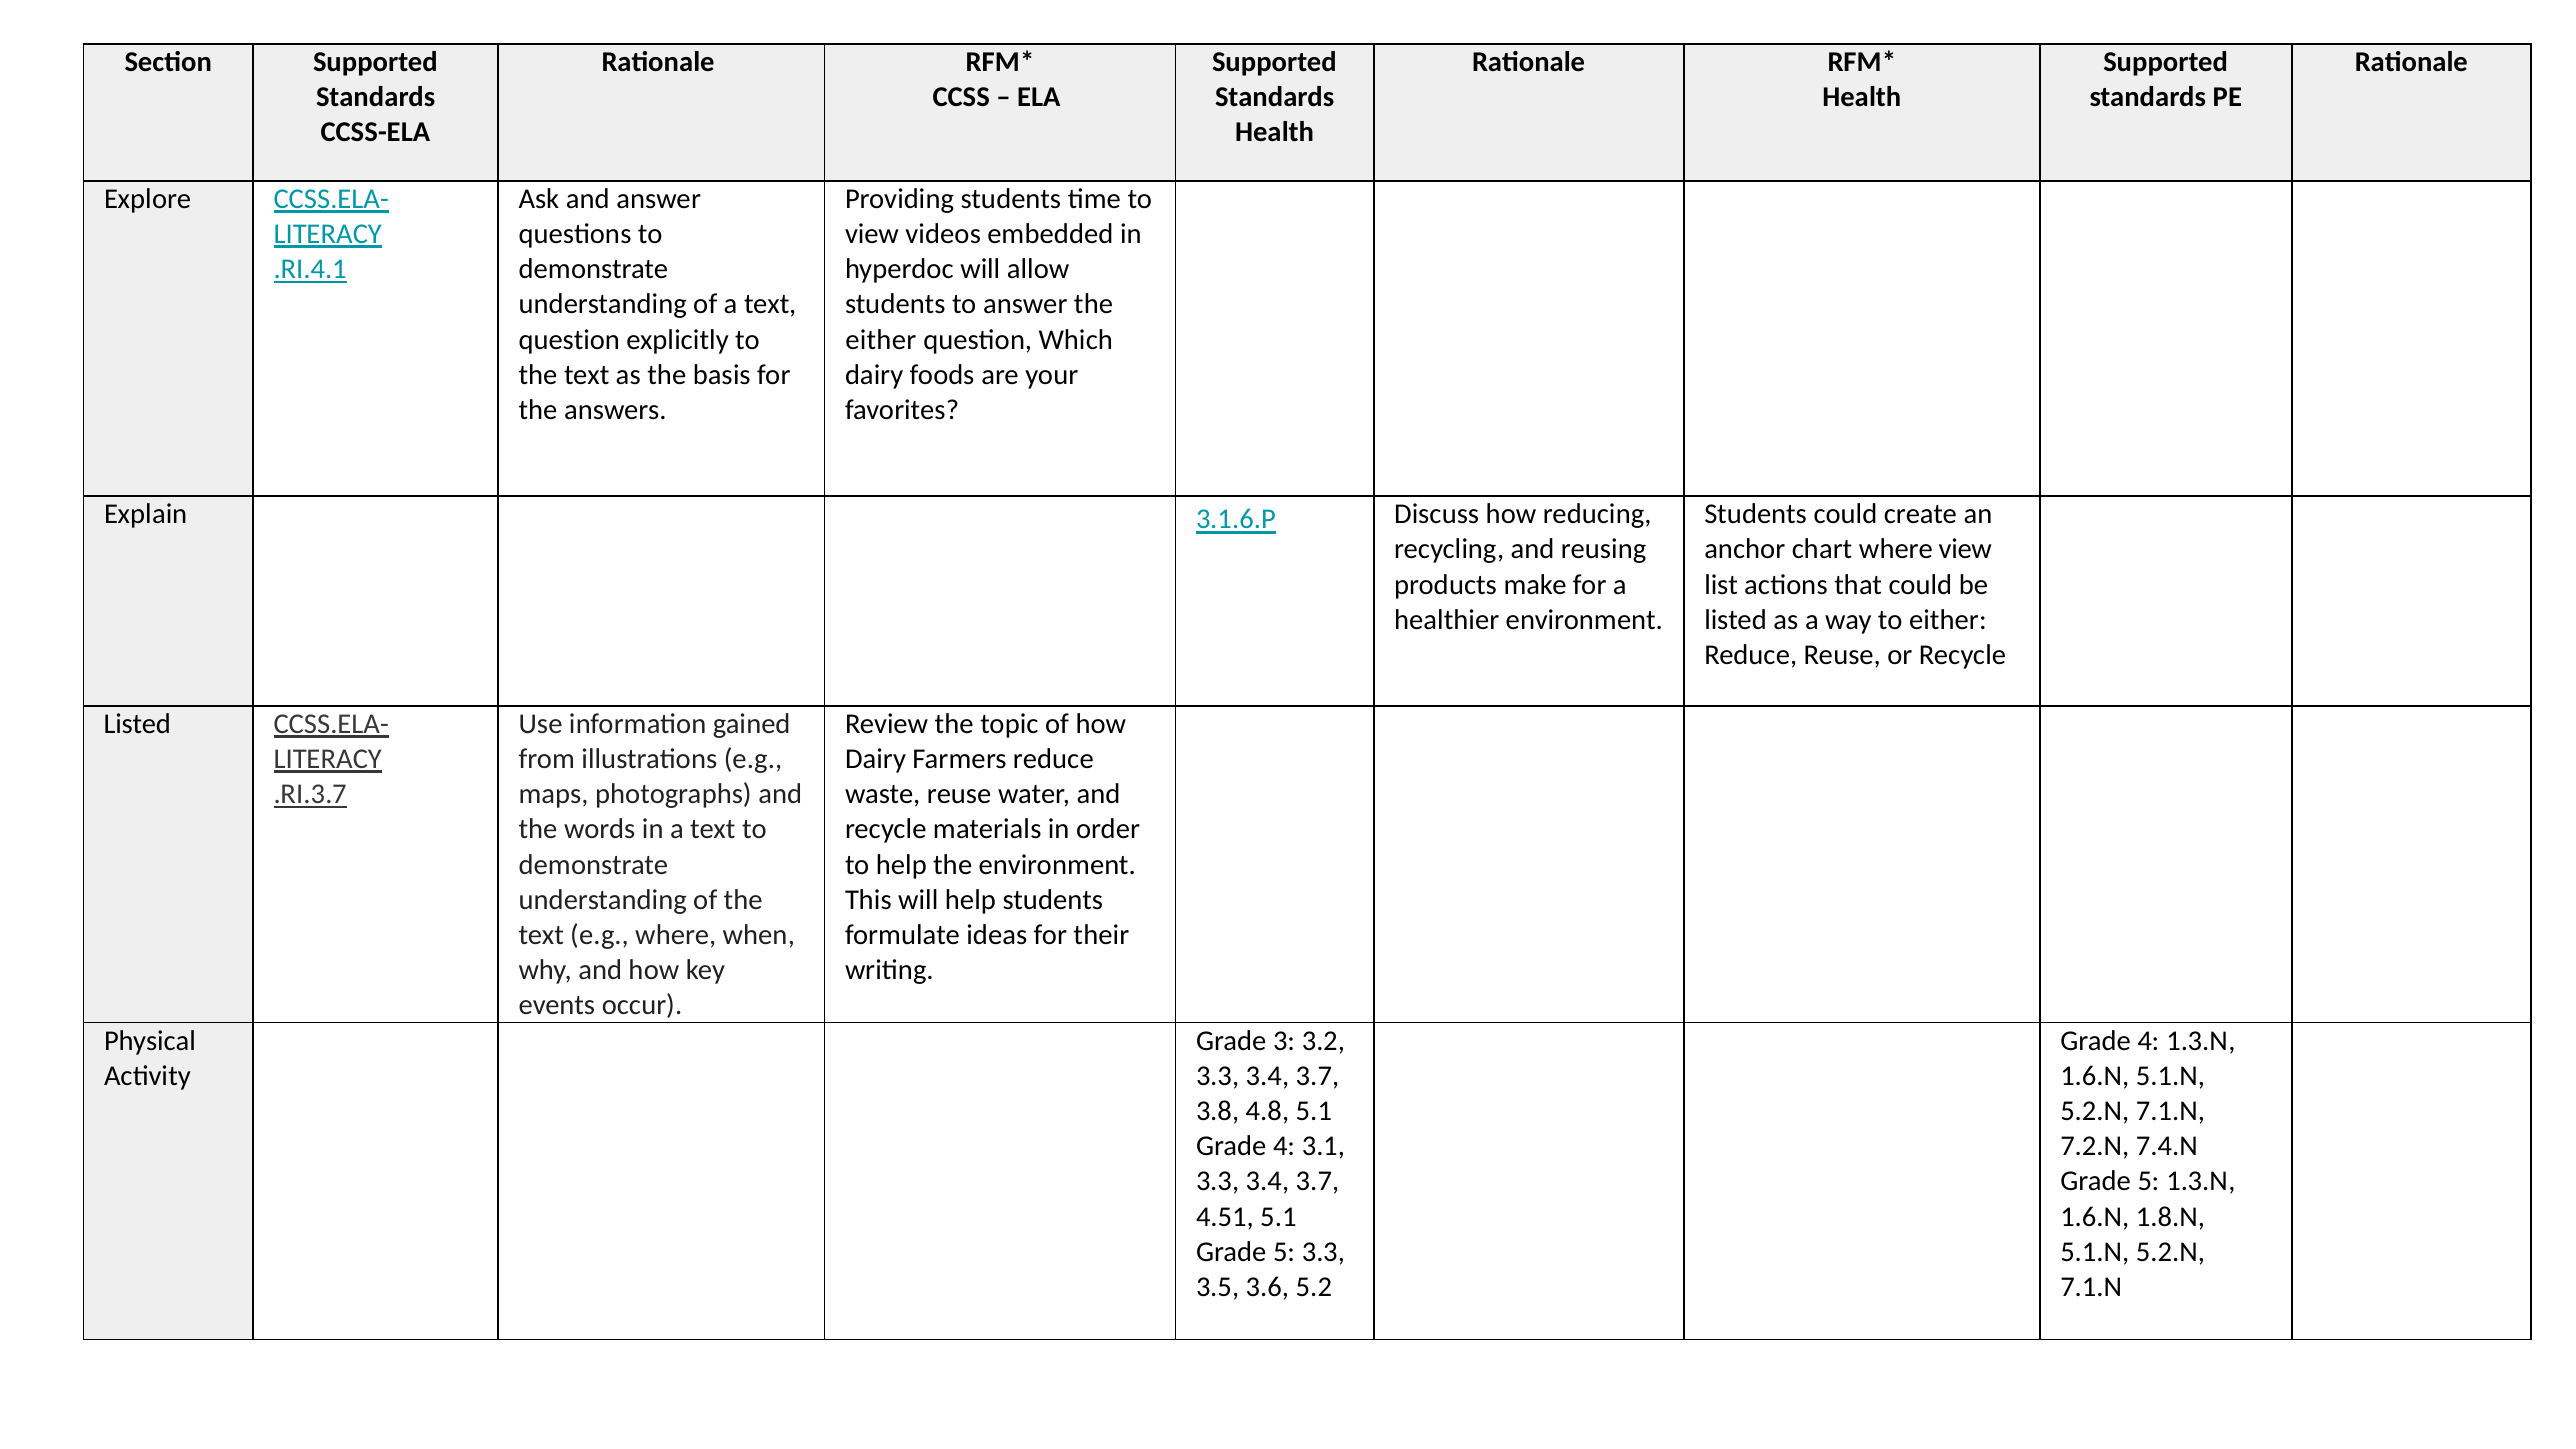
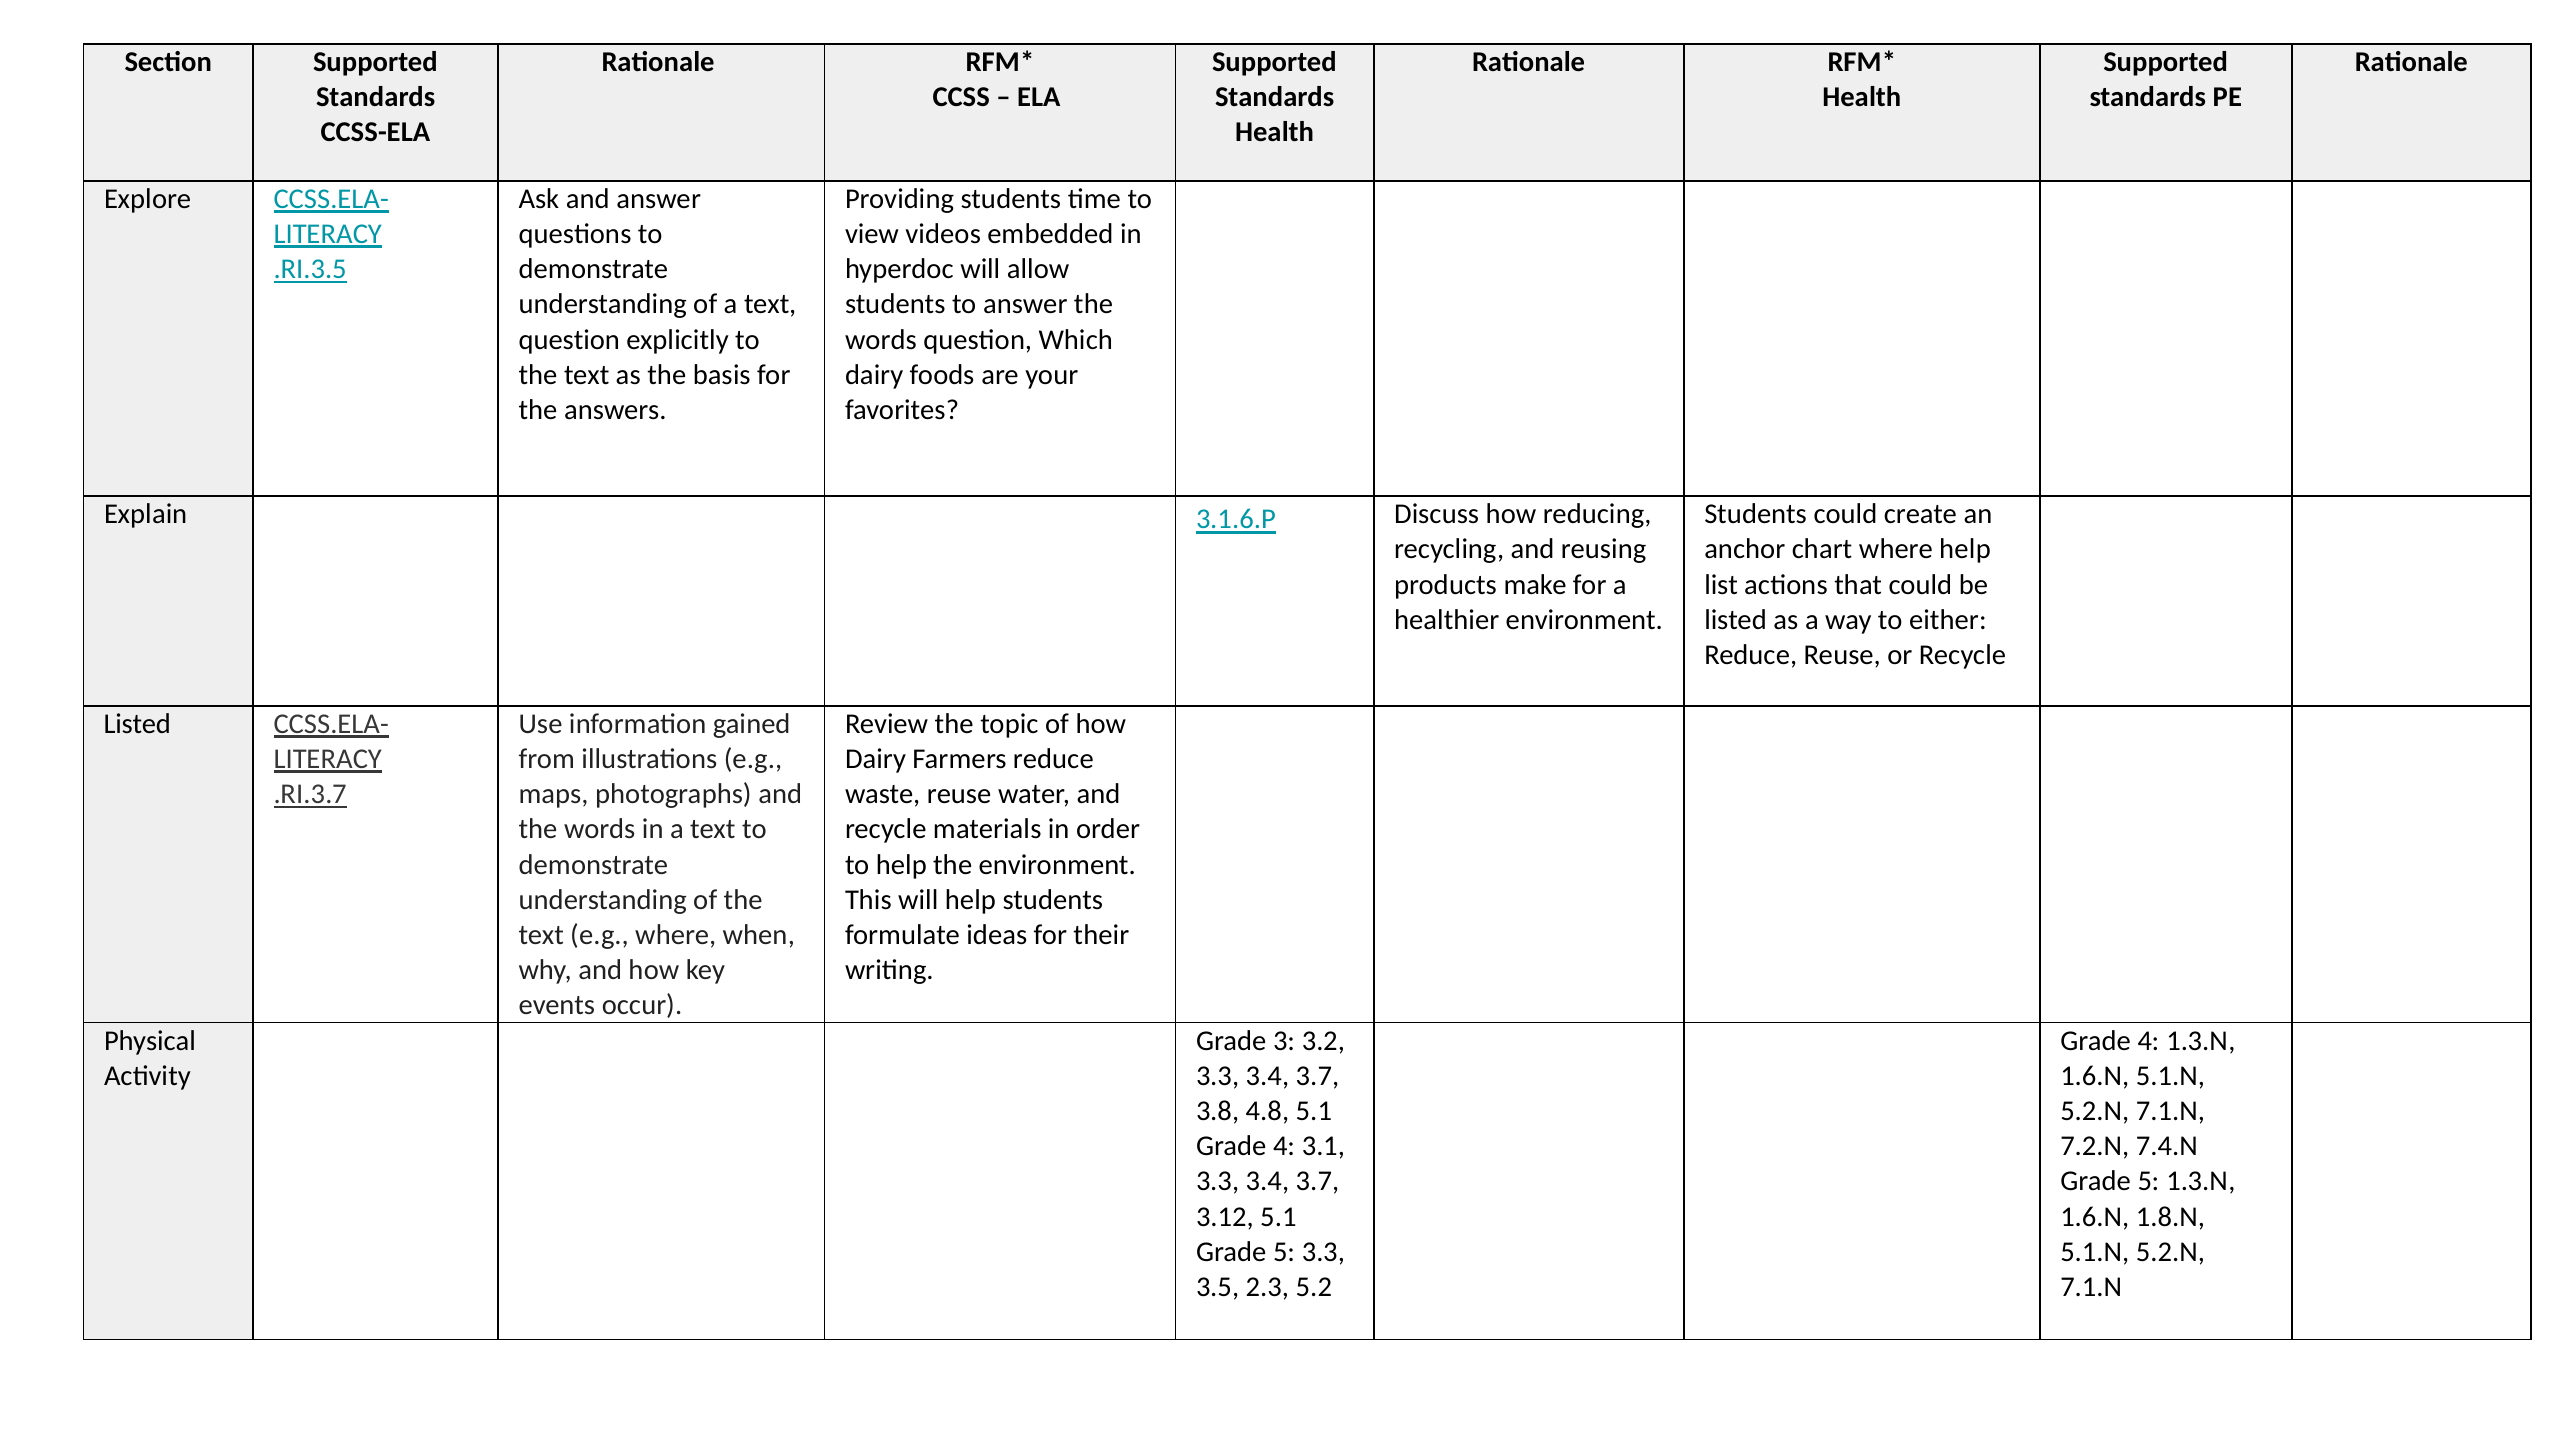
.RI.4.1: .RI.4.1 -> .RI.3.5 (310, 269)
either: either -> words (881, 340)
where view: view -> help (1965, 549)
4.51: 4.51 -> 3.12 (1225, 1217)
3.6: 3.6 -> 2.3 (1267, 1287)
